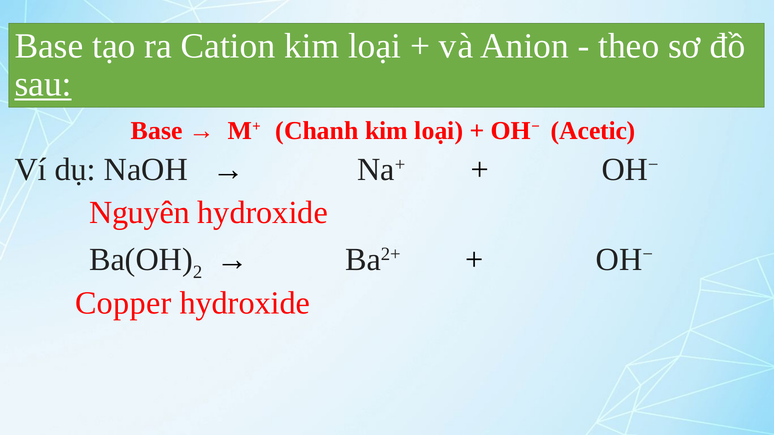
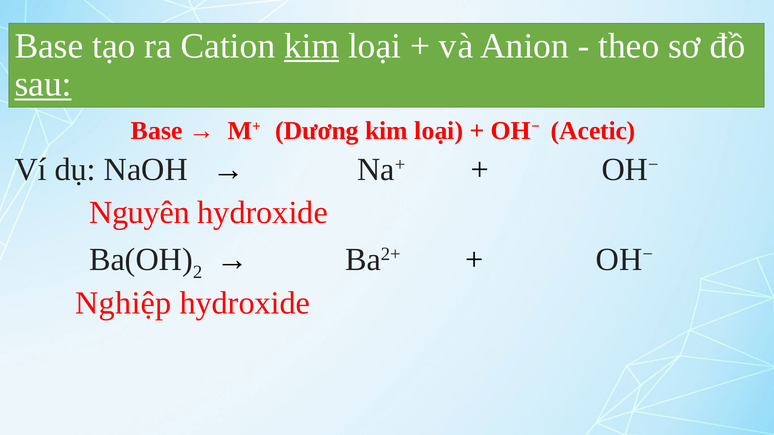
kim underline: none -> present (312, 46)
Chanh: Chanh -> Dương (317, 131)
Copper: Copper -> Nghiệp (123, 303)
